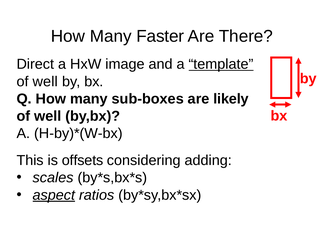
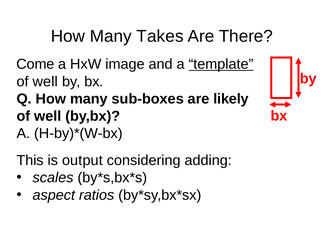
Faster: Faster -> Takes (160, 36)
Direct: Direct -> Come (35, 64)
offsets: offsets -> output (82, 160)
aspect underline: present -> none (54, 195)
